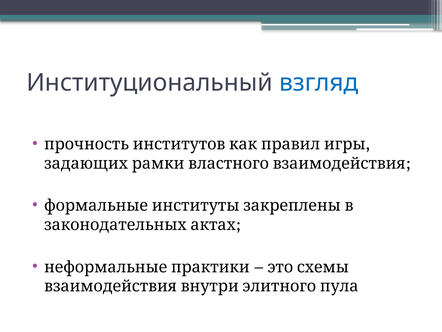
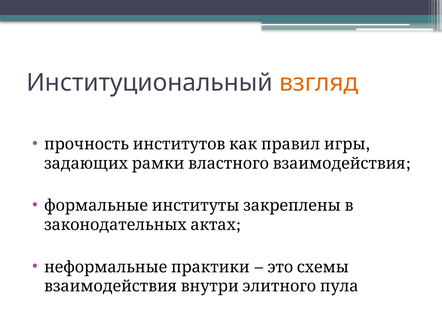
взгляд colour: blue -> orange (319, 83)
